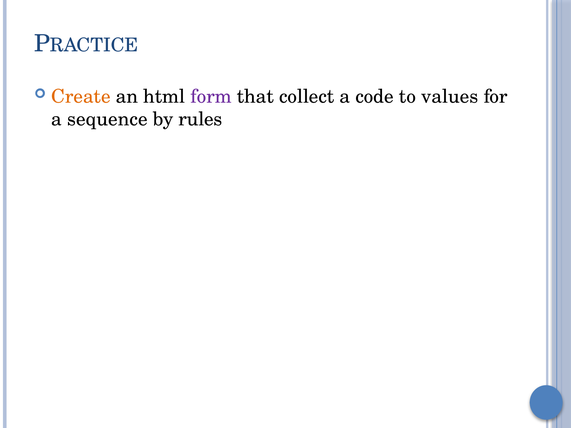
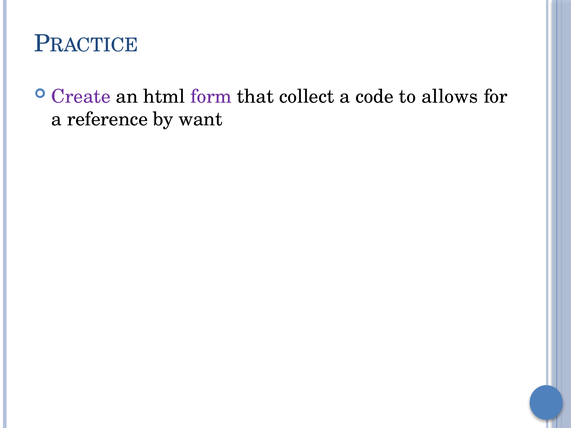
Create colour: orange -> purple (81, 96)
values: values -> allows (450, 96)
sequence: sequence -> reference (107, 119)
rules: rules -> want (201, 119)
